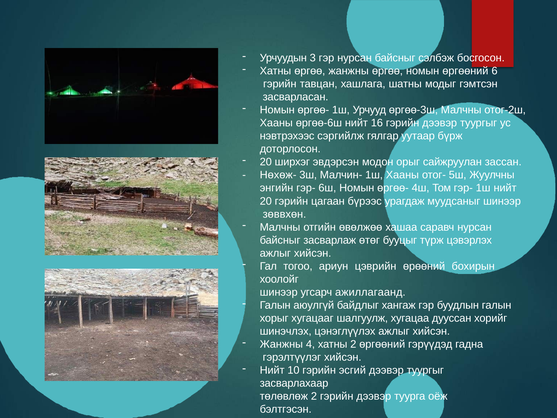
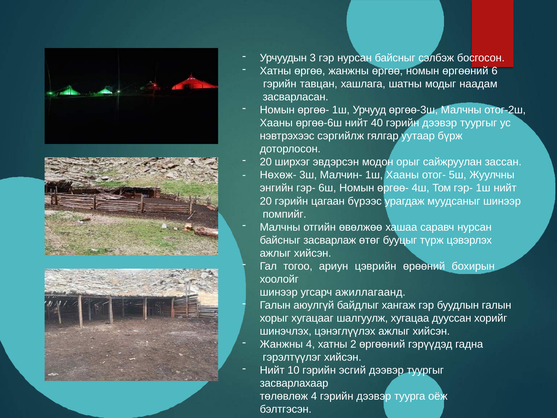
гэмтсэн: гэмтсэн -> наадам (478, 84)
16: 16 -> 40 (377, 123)
зөввхөн: зөввхөн -> помпийг (285, 214)
төлөвлөж 2: 2 -> 4 (314, 396)
